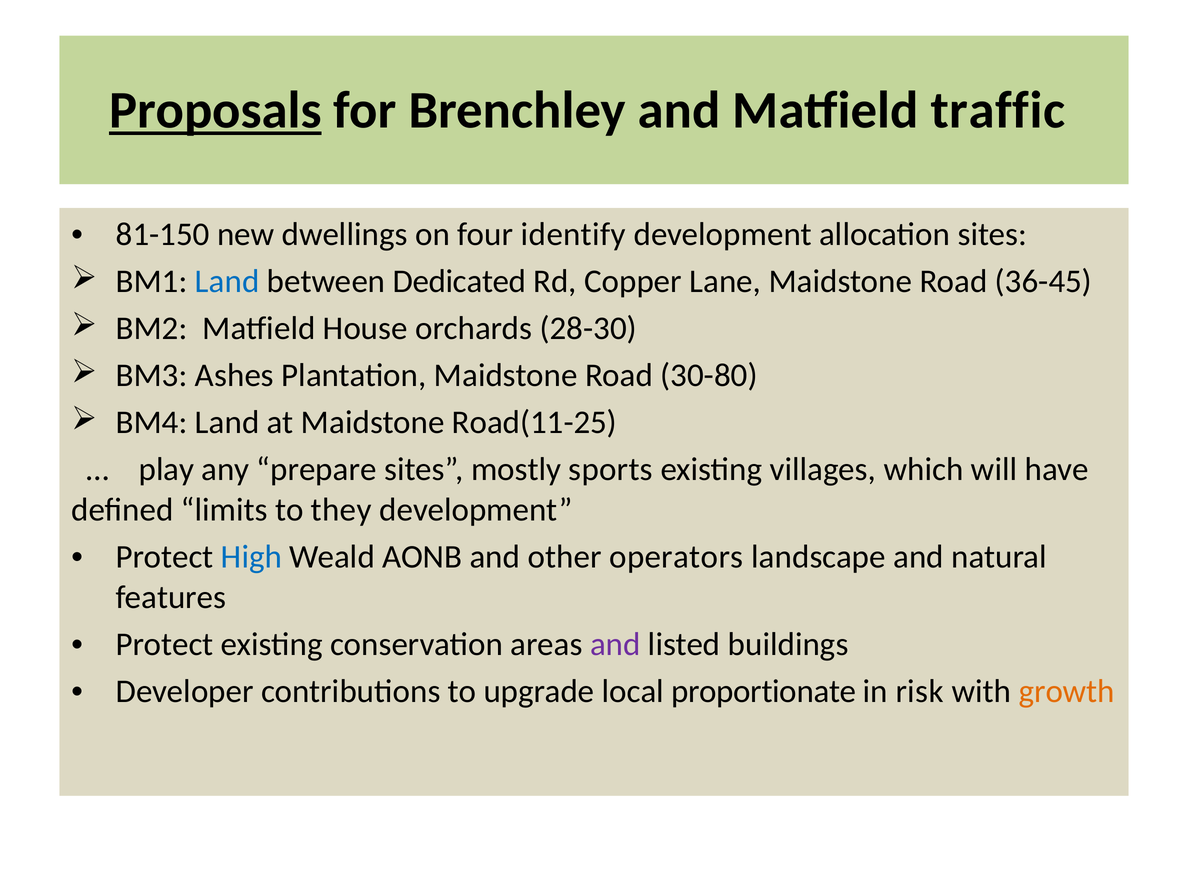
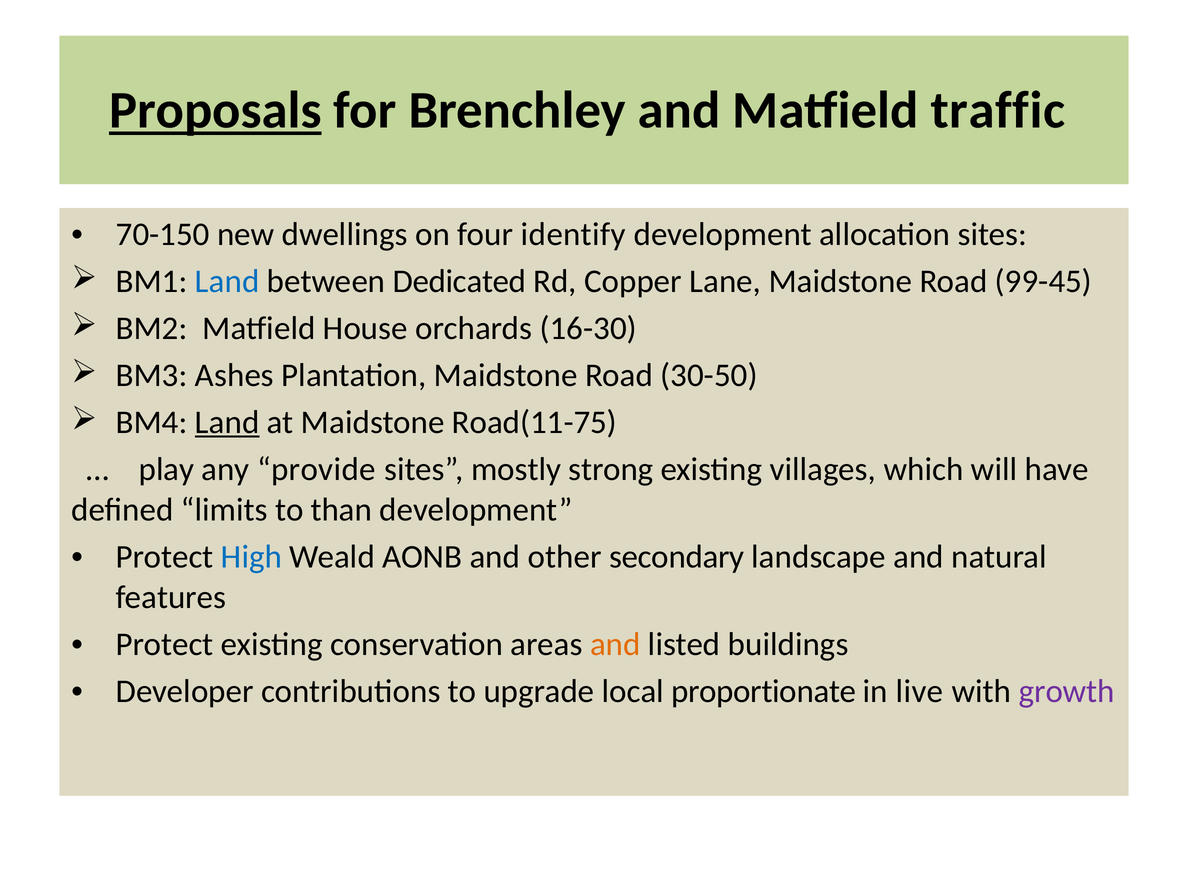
81-150: 81-150 -> 70-150 (163, 234)
36-45: 36-45 -> 99-45 (1043, 281)
28-30: 28-30 -> 16-30 (588, 328)
30-80: 30-80 -> 30-50 (709, 375)
Land underline: none -> present (227, 422)
Road(11-25: Road(11-25 -> Road(11-75 (534, 422)
prepare: prepare -> provide (316, 469)
sports: sports -> strong (611, 469)
they: they -> than (341, 510)
operators: operators -> secondary (677, 557)
and colour: purple -> orange (615, 644)
risk: risk -> live (920, 691)
growth colour: orange -> purple (1067, 691)
